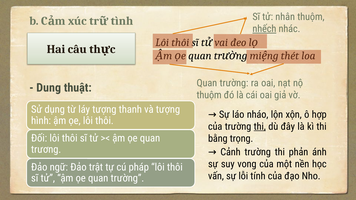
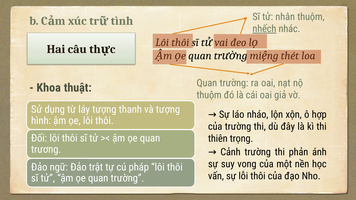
Dung: Dung -> Khoa (49, 88)
thi underline: present -> none (260, 127)
bằng: bằng -> thiên (218, 139)
lỗi tính: tính -> thôi (258, 176)
